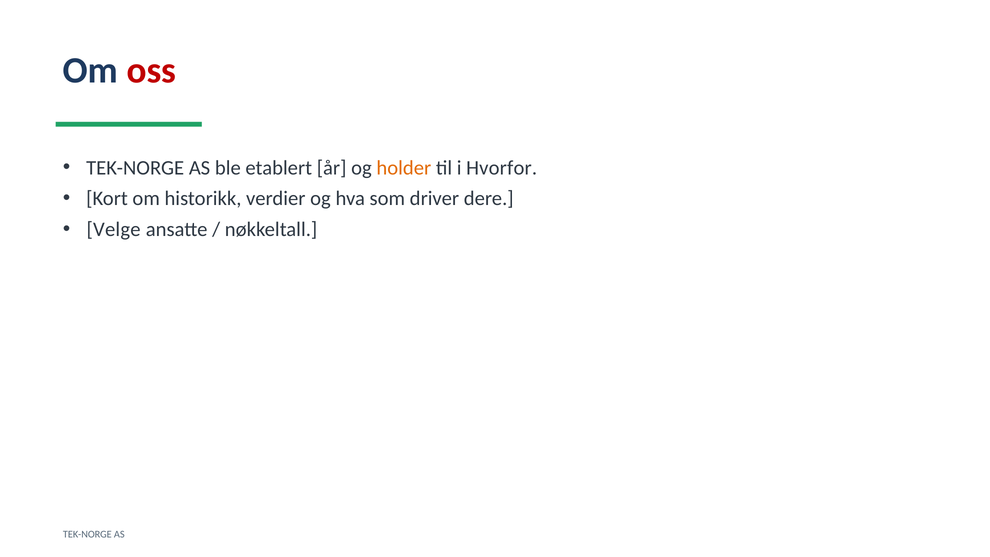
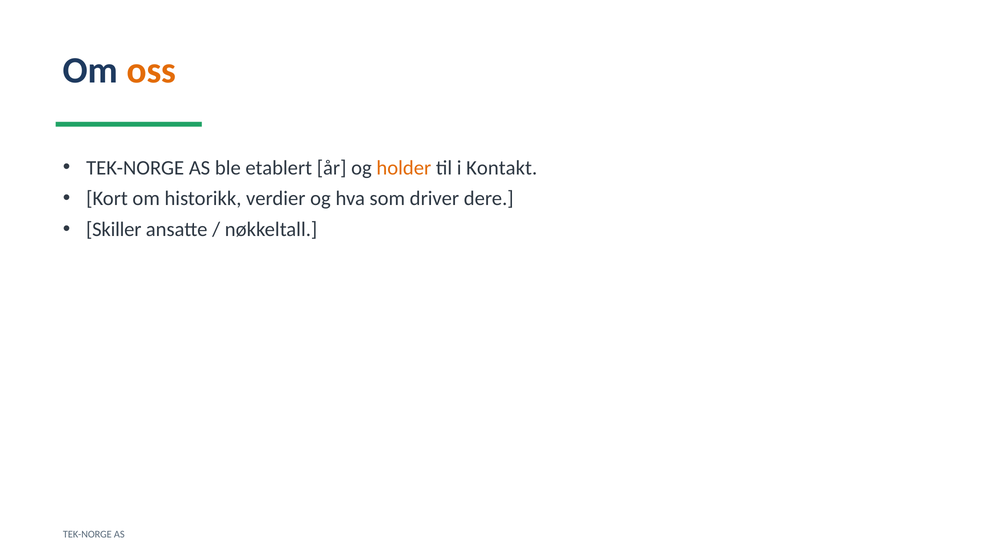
oss colour: red -> orange (151, 71)
Hvorfor: Hvorfor -> Kontakt (502, 168)
Velge: Velge -> Skiller (114, 230)
